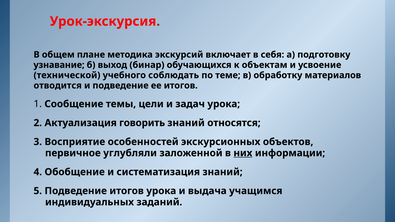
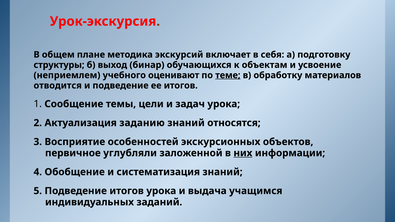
узнавание: узнавание -> структуры (59, 65)
технической: технической -> неприемлем (67, 75)
соблюдать: соблюдать -> оценивают (174, 75)
теме underline: none -> present (228, 75)
говорить: говорить -> заданию (142, 123)
